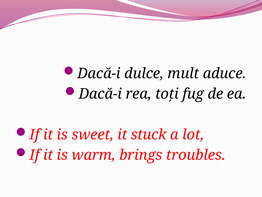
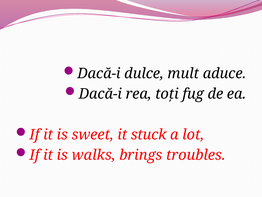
warm: warm -> walks (94, 155)
